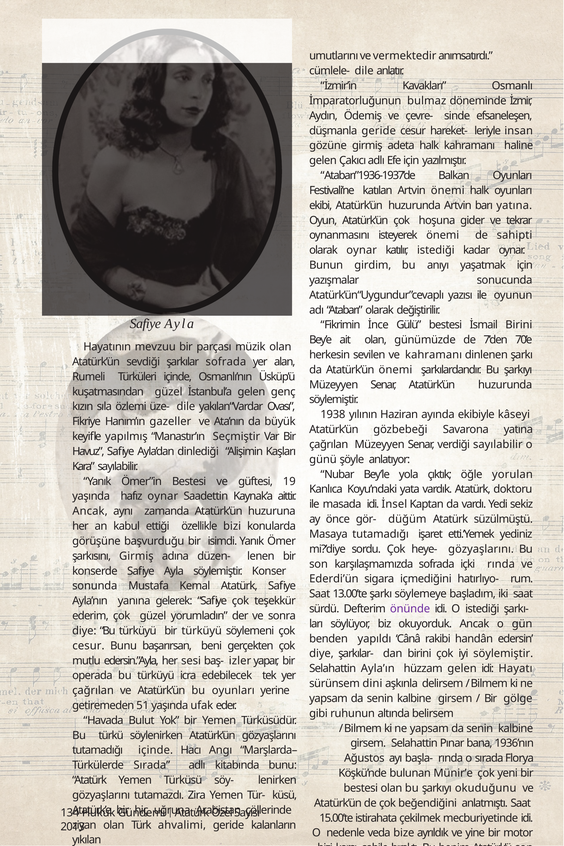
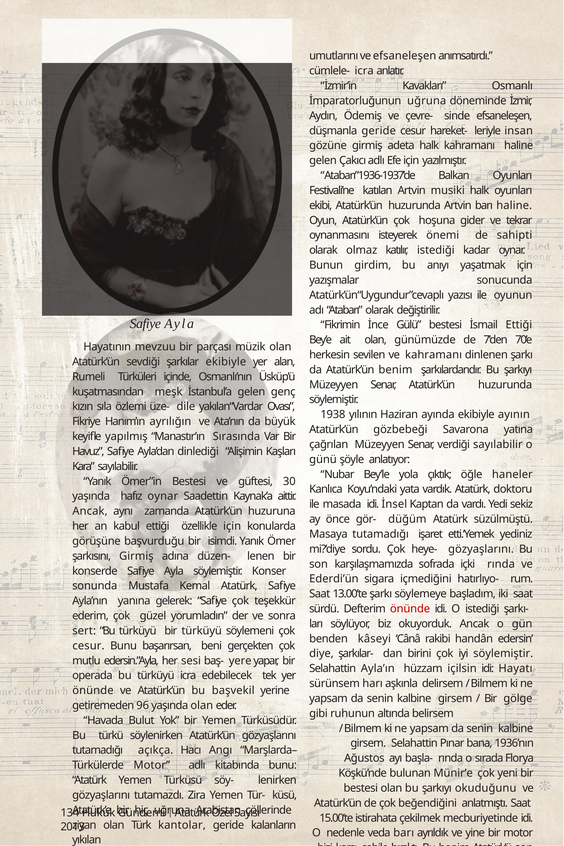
ve vermektedir: vermektedir -> efsaneleşen (405, 56)
cümlele- dile: dile -> icra (364, 71)
İmparatorluğunun bulmaz: bulmaz -> uğruna (427, 101)
Artvin önemi: önemi -> musiki (448, 190)
barı yatına: yatına -> haline (514, 205)
olarak oynar: oynar -> olmaz (362, 250)
İsmail Birini: Birini -> Ettiği (519, 325)
şarkılar sofrada: sofrada -> ekibiyle (226, 362)
Atatürk’ün önemi: önemi -> benim (395, 369)
kuşatmasından güzel: güzel -> meşk (169, 391)
ekibiyle kâseyi: kâseyi -> ayının (514, 414)
gazeller: gazeller -> ayrılığın (170, 421)
Seçmiştir: Seçmiştir -> Sırasında (236, 436)
yorulan: yorulan -> haneler (512, 474)
19: 19 -> 30 (289, 481)
özellikle bizi: bizi -> için (232, 526)
önünde colour: purple -> red (410, 608)
diye: diye -> sert (84, 630)
yapıldı: yapıldı -> kâseyi (374, 638)
izler: izler -> yere (240, 660)
hüzzam gelen: gelen -> içilsin (462, 668)
dini: dini -> harı (373, 683)
çağrılan: çağrılan -> önünde (93, 690)
bu oyunları: oyunları -> başvekil (233, 690)
51: 51 -> 96 (143, 705)
yaşında ufak: ufak -> olan (202, 705)
tutamadığı içinde: içinde -> açıkça (156, 750)
Sırada: Sırada -> Motor (152, 765)
ahvalimi: ahvalimi -> kantolar (182, 824)
veda bize: bize -> barı (404, 832)
